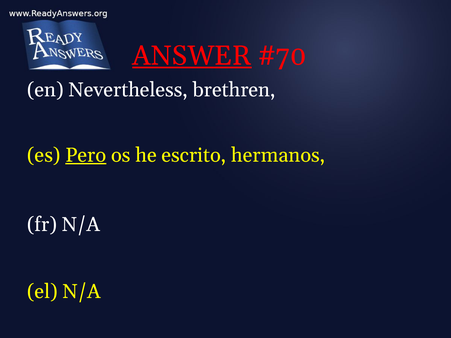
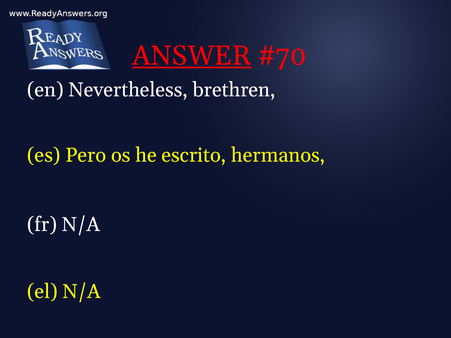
Pero underline: present -> none (86, 155)
